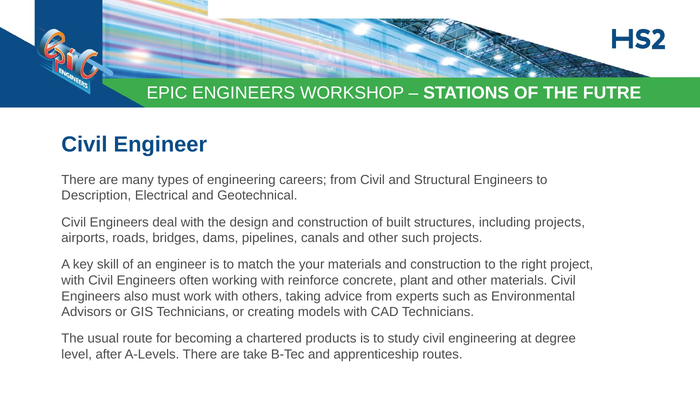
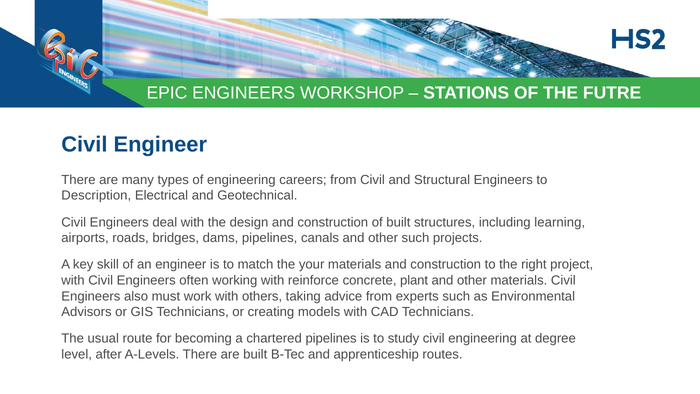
including projects: projects -> learning (560, 222)
chartered products: products -> pipelines (331, 338)
are take: take -> built (255, 354)
